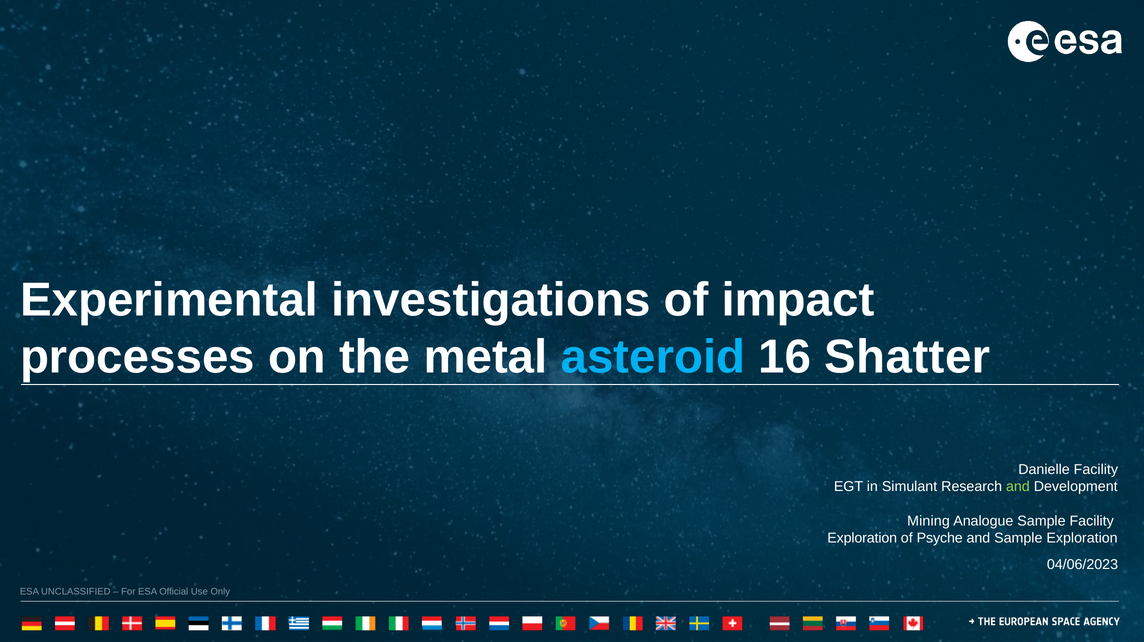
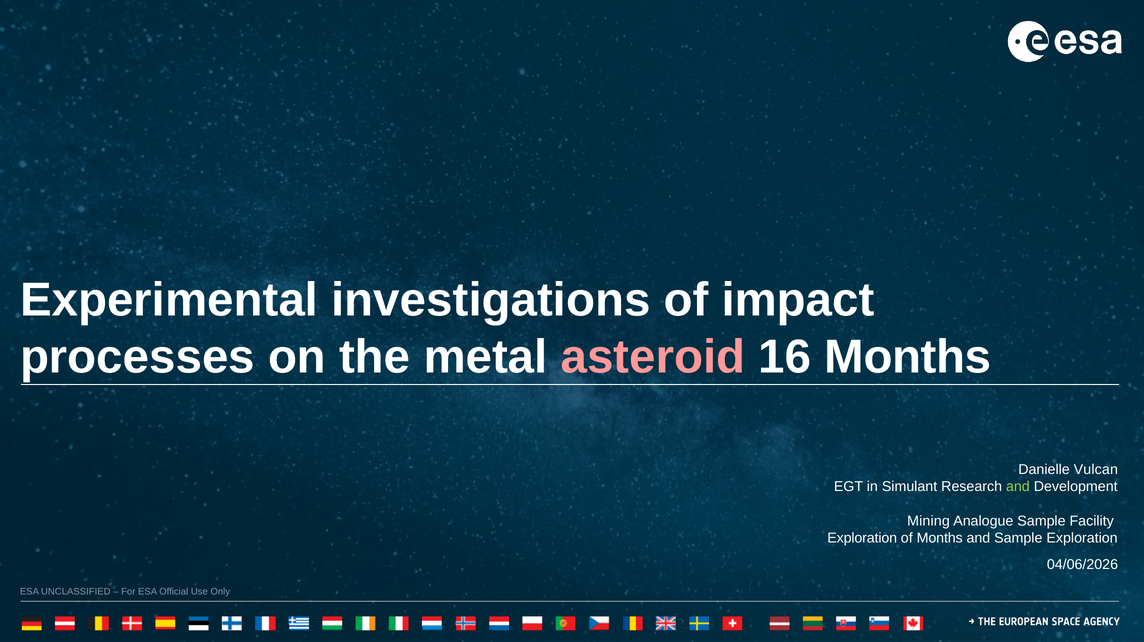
asteroid colour: light blue -> pink (653, 357)
16 Shatter: Shatter -> Months (908, 357)
Danielle Facility: Facility -> Vulcan (1096, 469)
of Psyche: Psyche -> Months (940, 538)
04/06/2023: 04/06/2023 -> 04/06/2026 (1082, 564)
